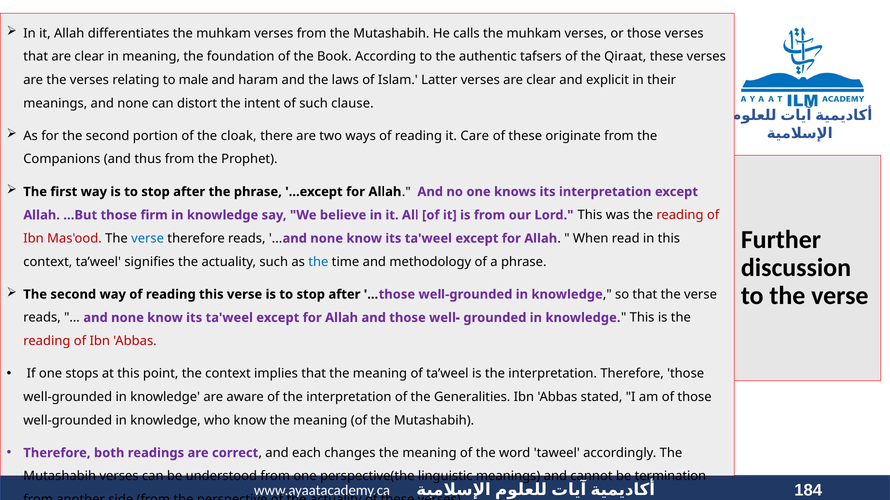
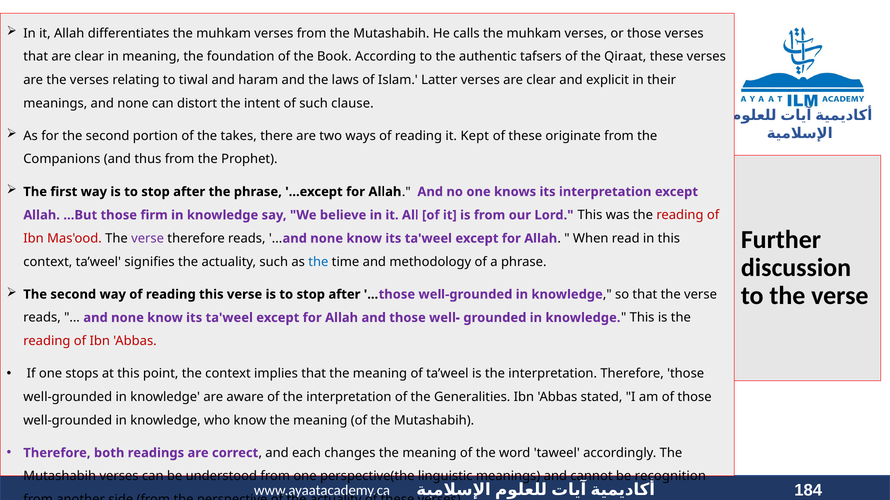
male: male -> tiwal (193, 80)
cloak: cloak -> takes (239, 136)
Care: Care -> Kept (475, 136)
verse colour: blue -> purple (148, 239)
termination: termination -> recognition (670, 477)
